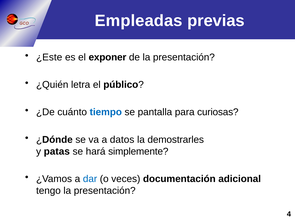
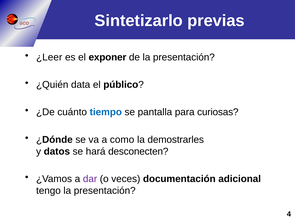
Empleadas: Empleadas -> Sintetizarlo (139, 21)
¿Este: ¿Este -> ¿Leer (49, 57)
letra: letra -> data (81, 85)
datos: datos -> como (122, 140)
patas: patas -> datos (57, 152)
simplemente: simplemente -> desconecten (138, 152)
dar colour: blue -> purple (90, 179)
